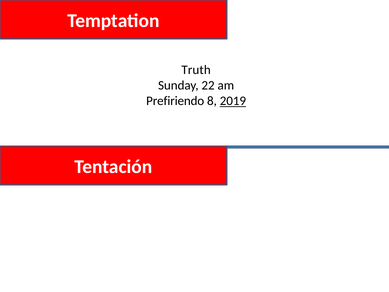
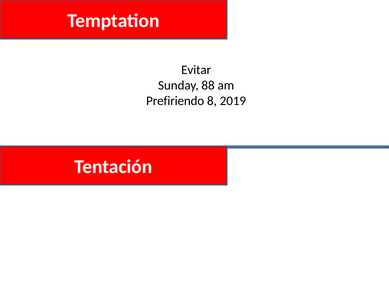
Truth: Truth -> Evitar (196, 70)
22: 22 -> 88 (208, 85)
2019 underline: present -> none (233, 101)
